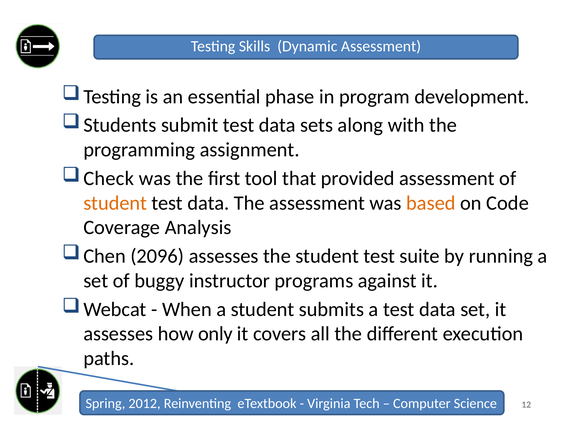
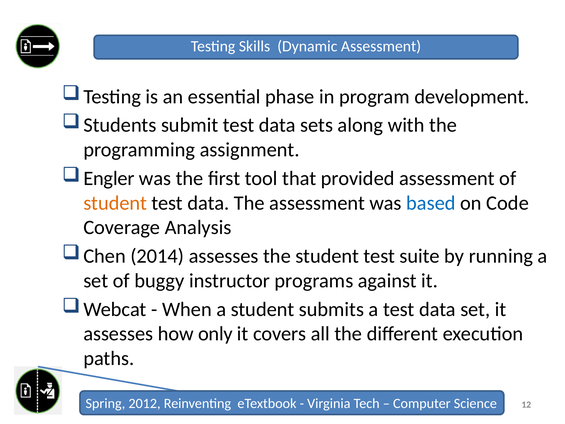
Check: Check -> Engler (109, 178)
based colour: orange -> blue (431, 203)
2096: 2096 -> 2014 (157, 256)
